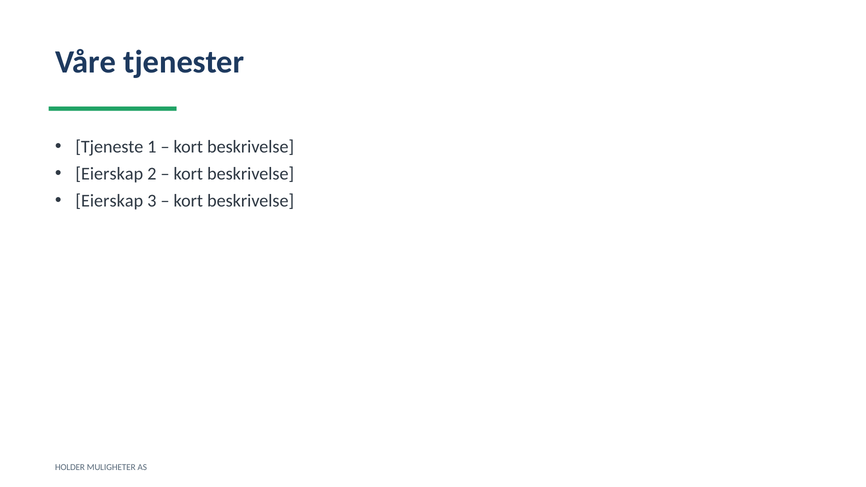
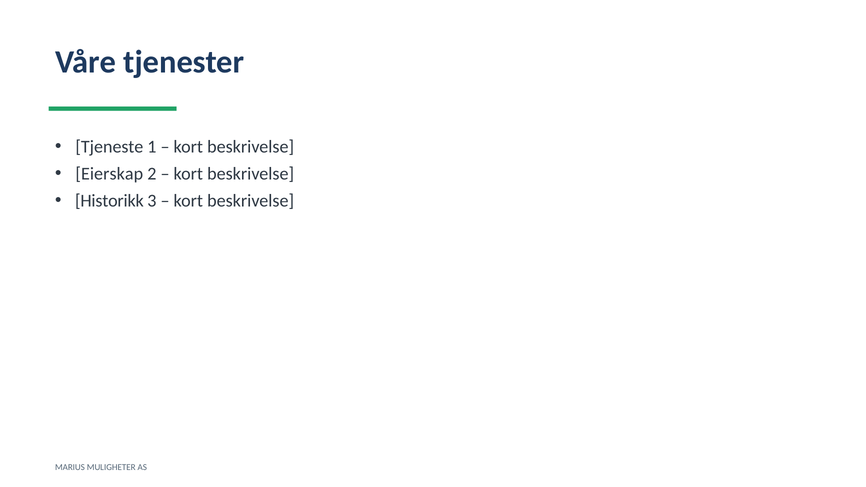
Eierskap: Eierskap -> Historikk (109, 201)
HOLDER: HOLDER -> MARIUS (70, 467)
